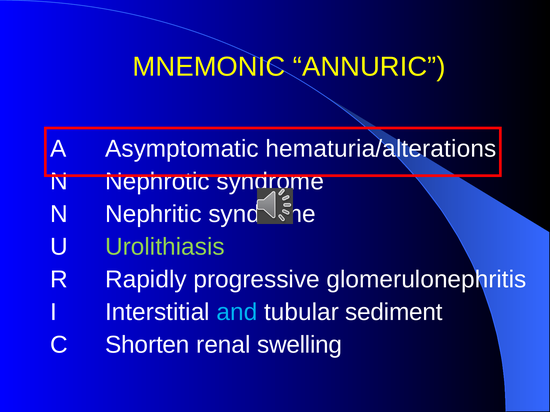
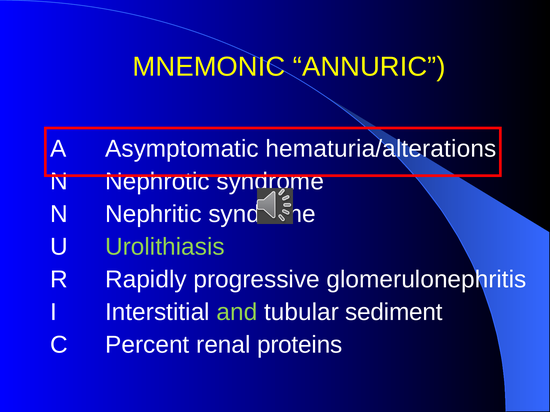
and colour: light blue -> light green (237, 313)
Shorten: Shorten -> Percent (147, 345)
swelling: swelling -> proteins (300, 345)
